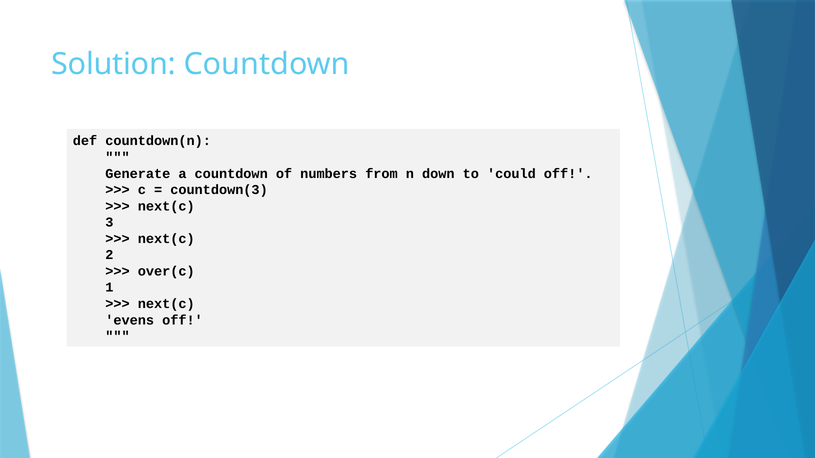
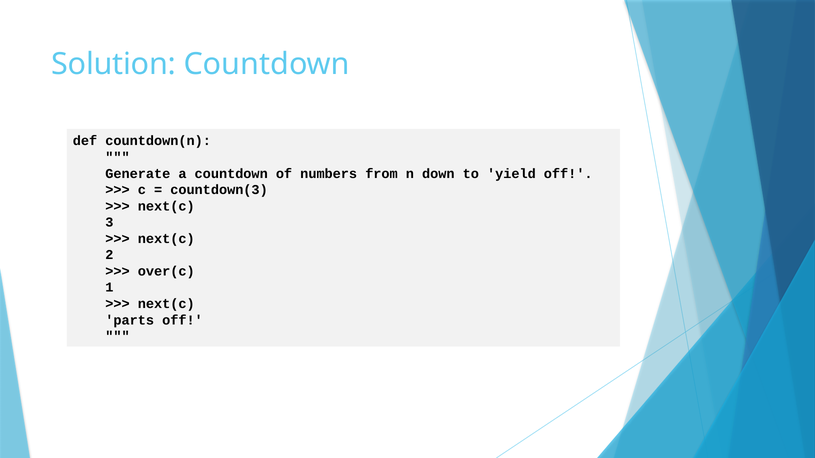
could: could -> yield (511, 174)
evens: evens -> parts (130, 320)
